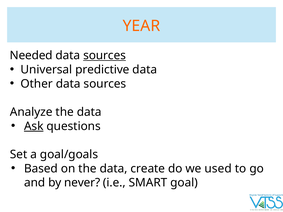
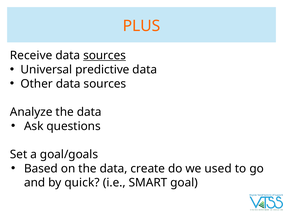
YEAR: YEAR -> PLUS (142, 26)
Needed: Needed -> Receive (31, 56)
Ask underline: present -> none (34, 126)
never: never -> quick (82, 183)
